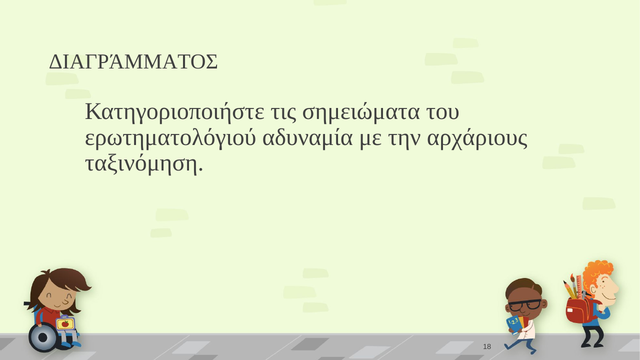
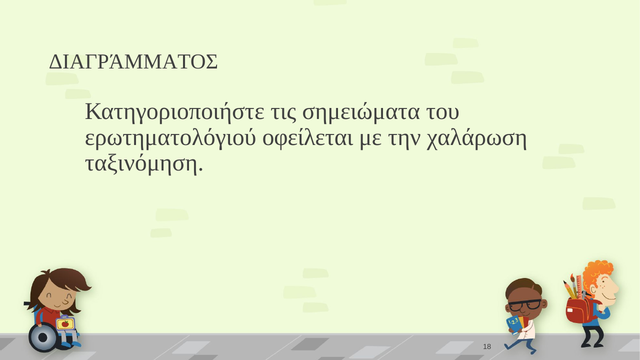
αδυναμία: αδυναμία -> οφείλεται (308, 137)
αρχάριους: αρχάριους -> χαλάρωση (477, 137)
